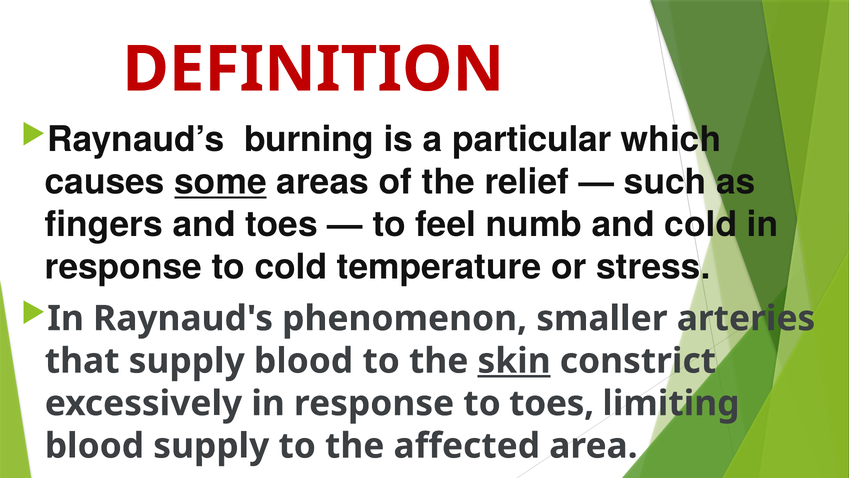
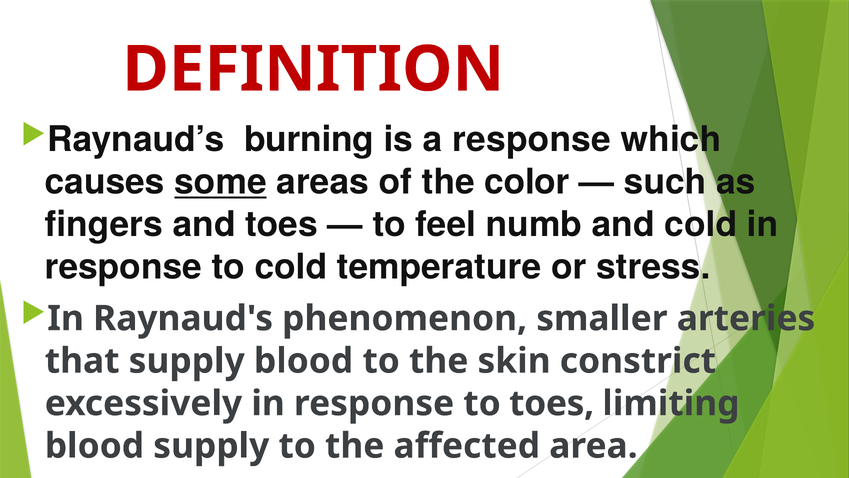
a particular: particular -> response (532, 140)
relief: relief -> color (527, 182)
skin underline: present -> none (514, 361)
